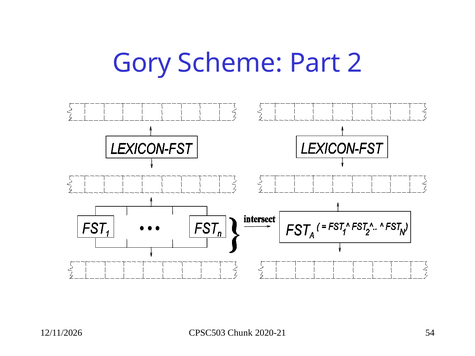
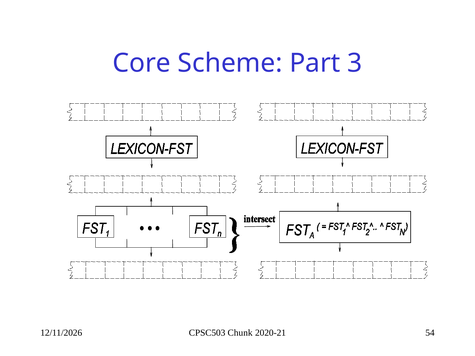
Gory: Gory -> Core (142, 63)
2: 2 -> 3 (355, 63)
